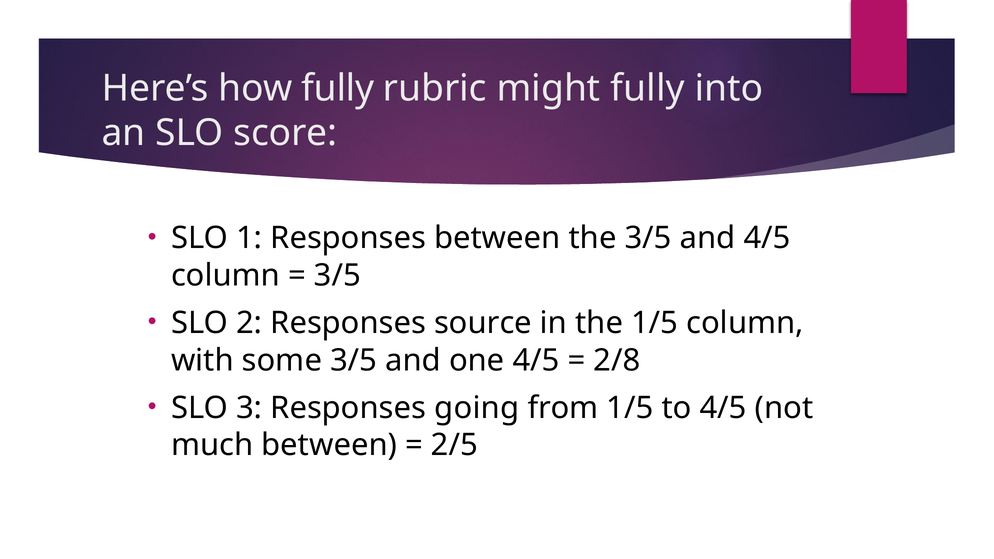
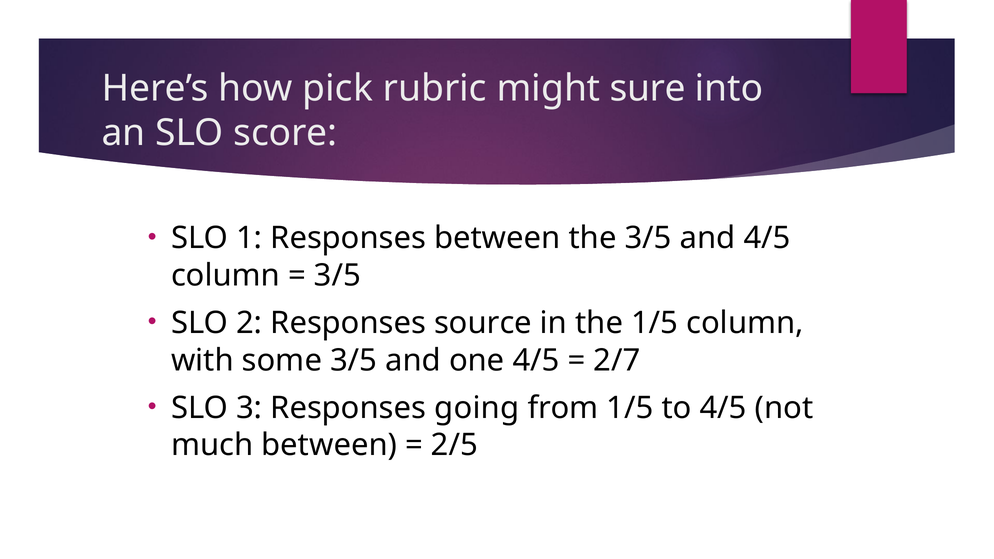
how fully: fully -> pick (338, 88)
might fully: fully -> sure (648, 88)
2/8: 2/8 -> 2/7 (617, 360)
